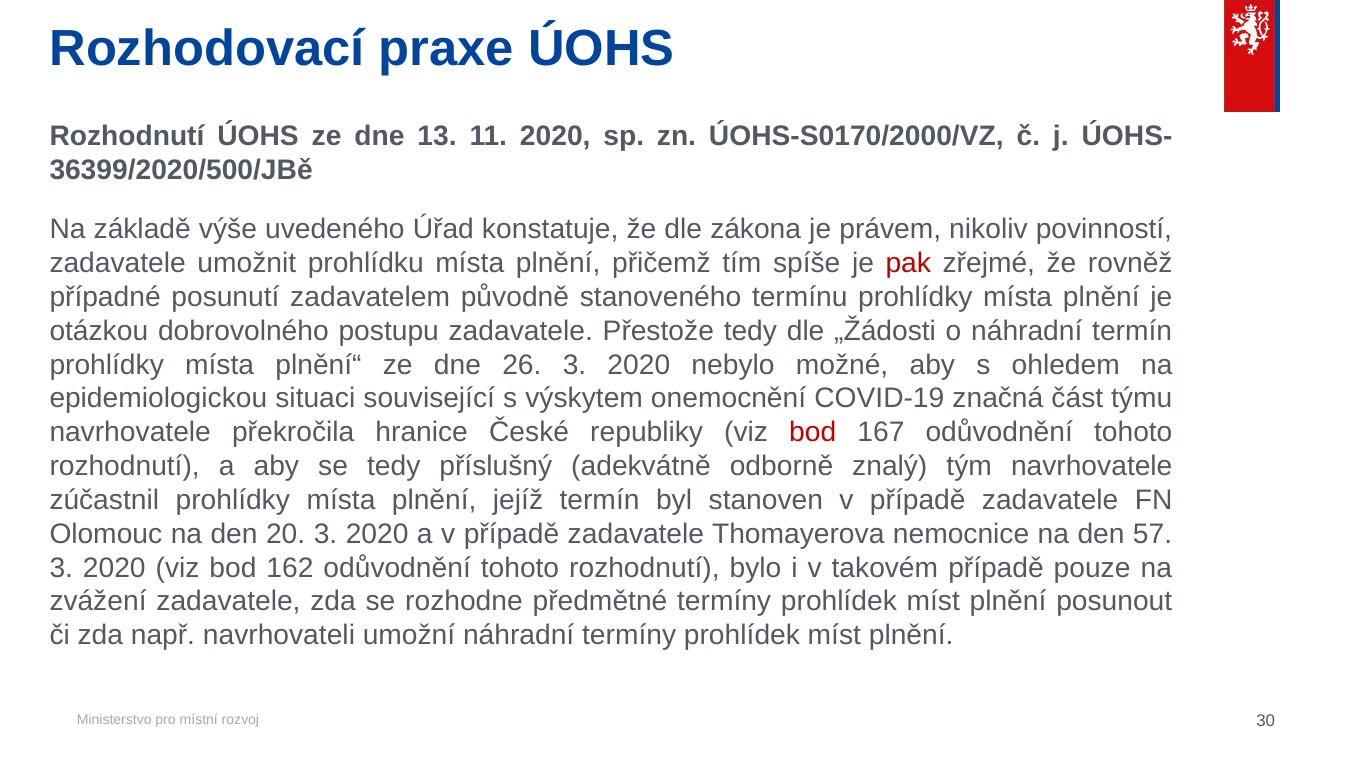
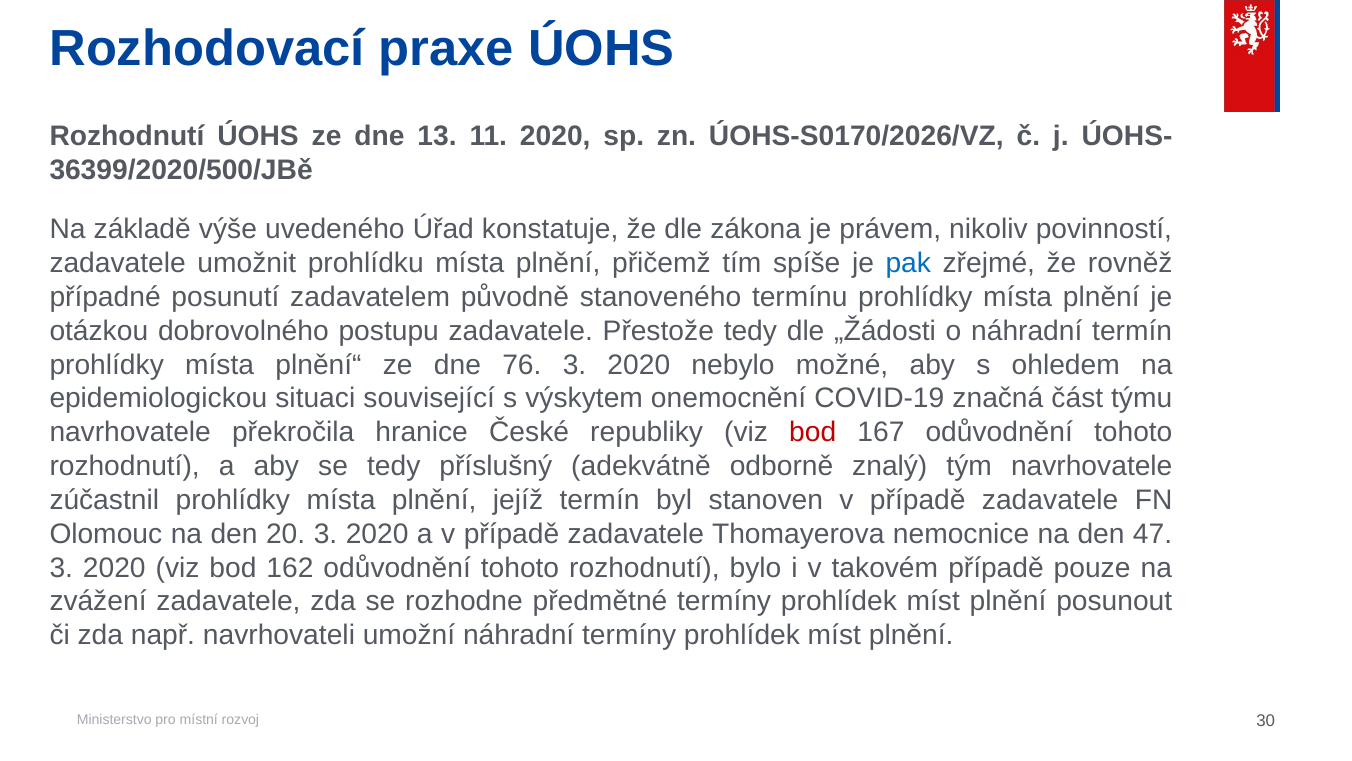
ÚOHS-S0170/2000/VZ: ÚOHS-S0170/2000/VZ -> ÚOHS-S0170/2026/VZ (856, 136)
pak colour: red -> blue (908, 263)
26: 26 -> 76 (522, 365)
57: 57 -> 47 (1153, 534)
